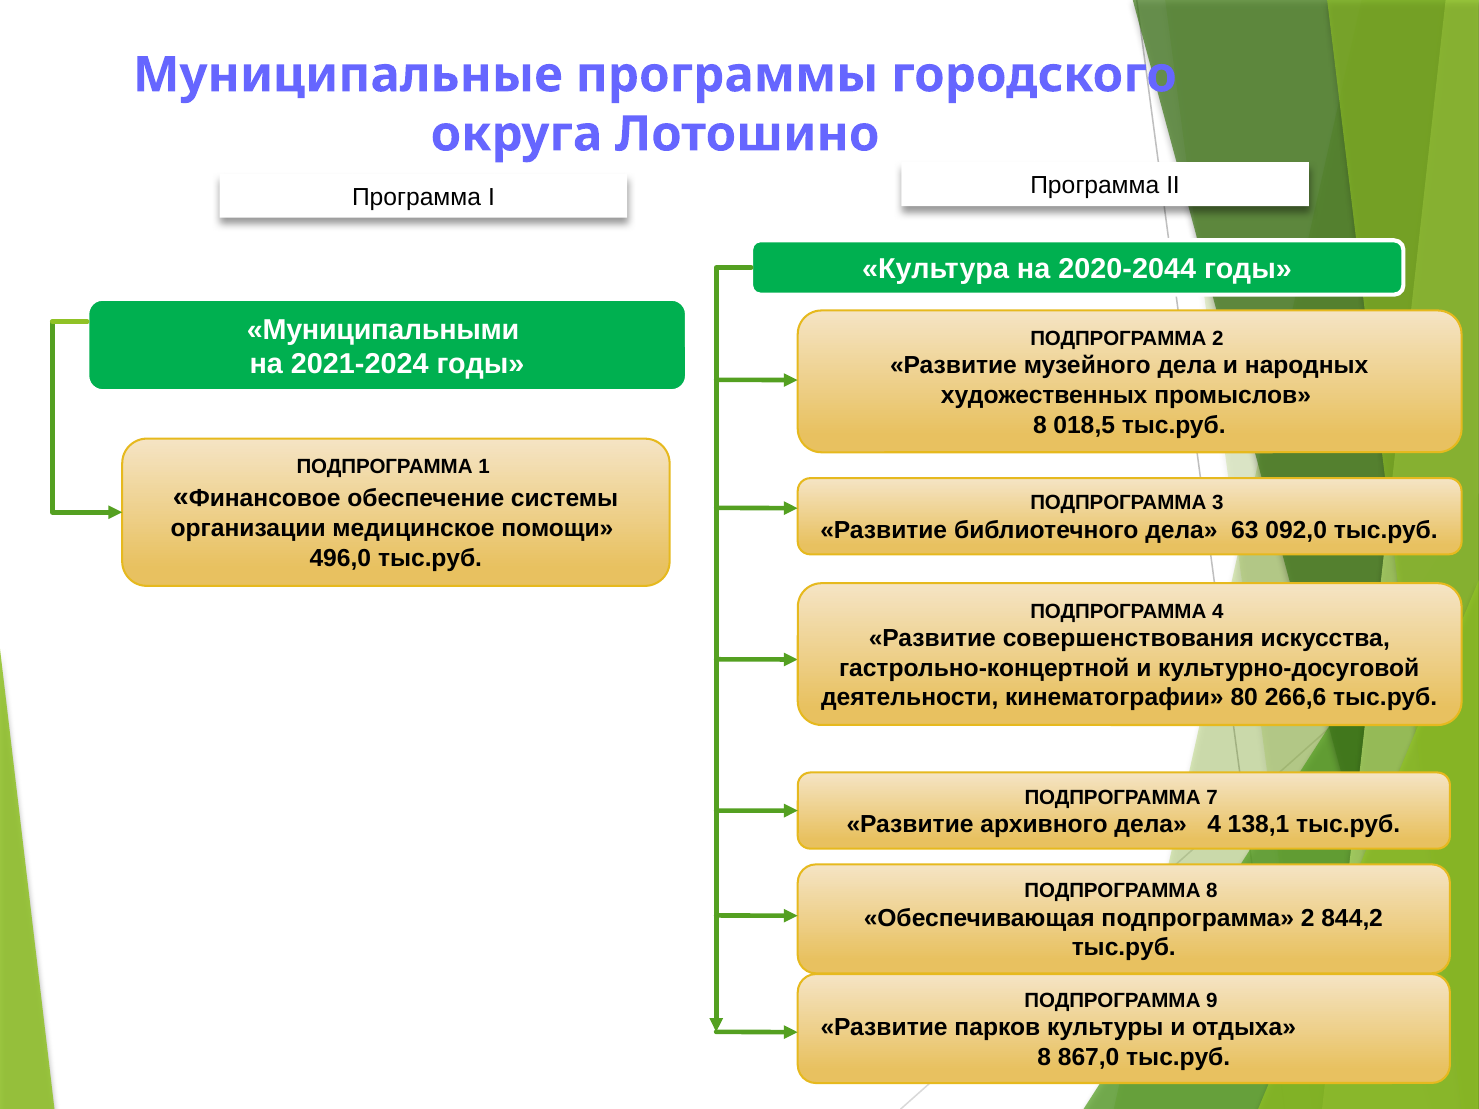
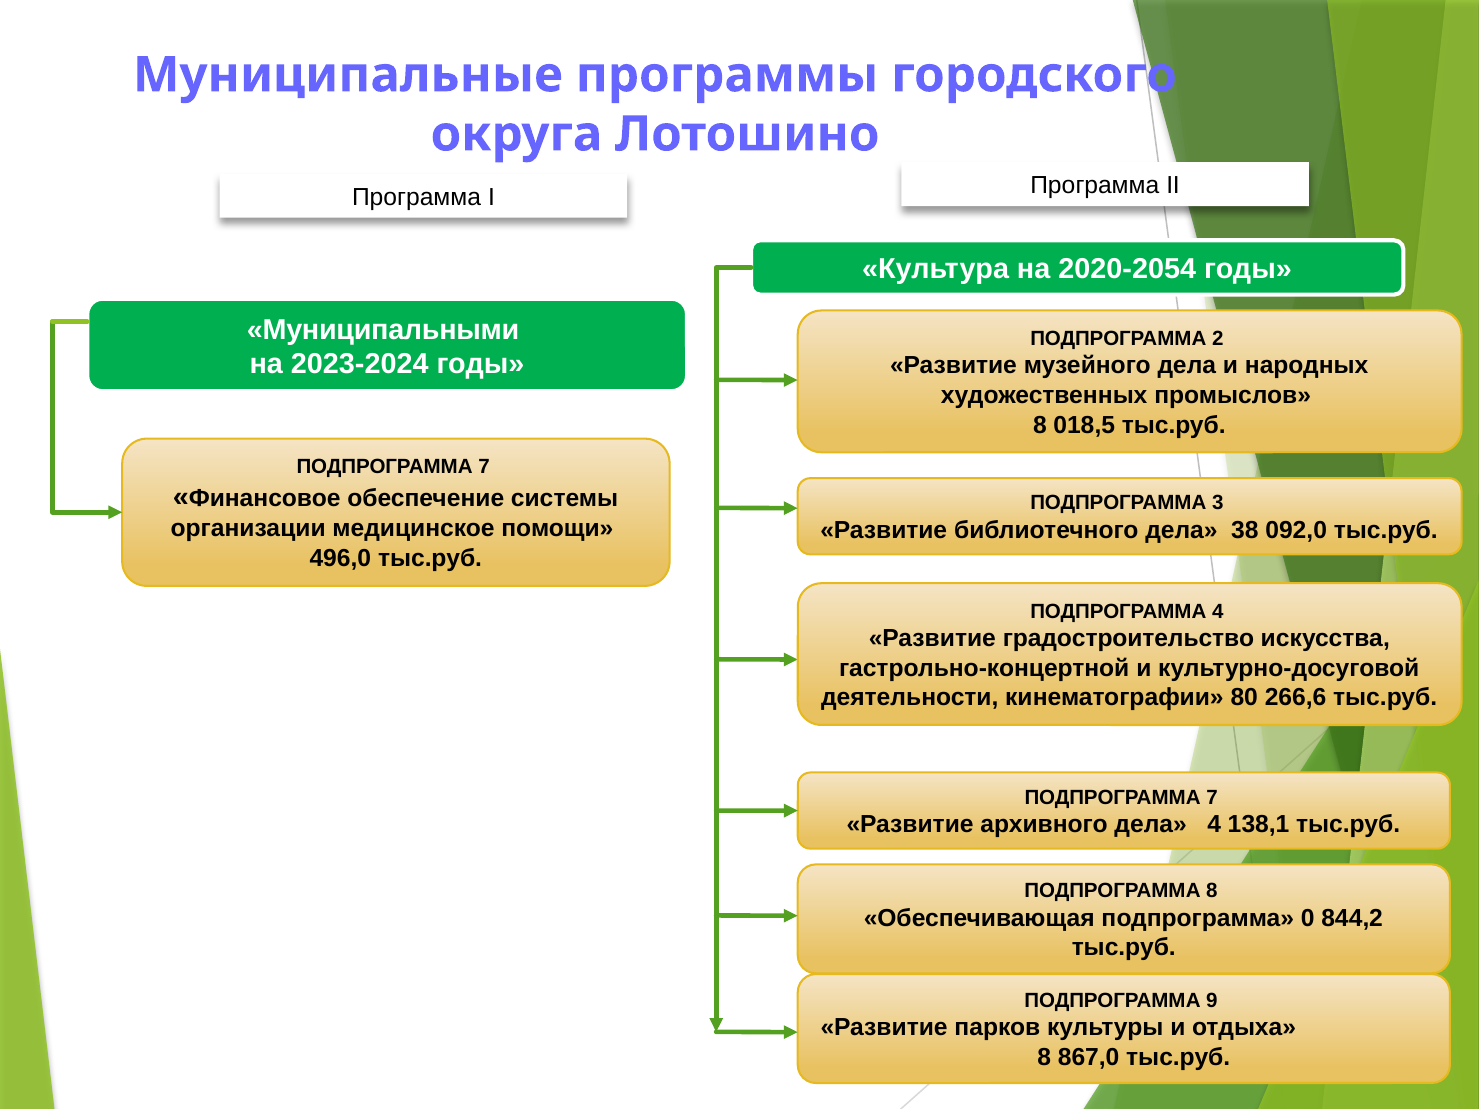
2020-2044: 2020-2044 -> 2020-2054 (1127, 269)
2021-2024: 2021-2024 -> 2023-2024 (360, 364)
1: 1 -> 7 (484, 467)
63: 63 -> 38 (1245, 530)
совершенствования: совершенствования -> градостроительство (1128, 639)
Обеспечивающая подпрограмма 2: 2 -> 0 (1308, 918)
